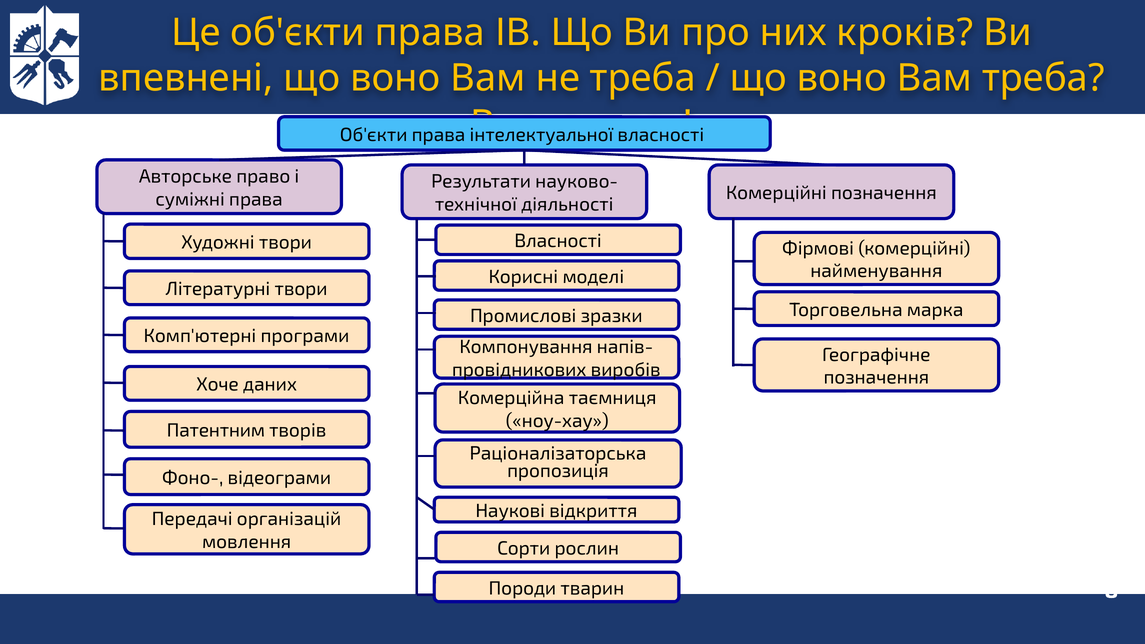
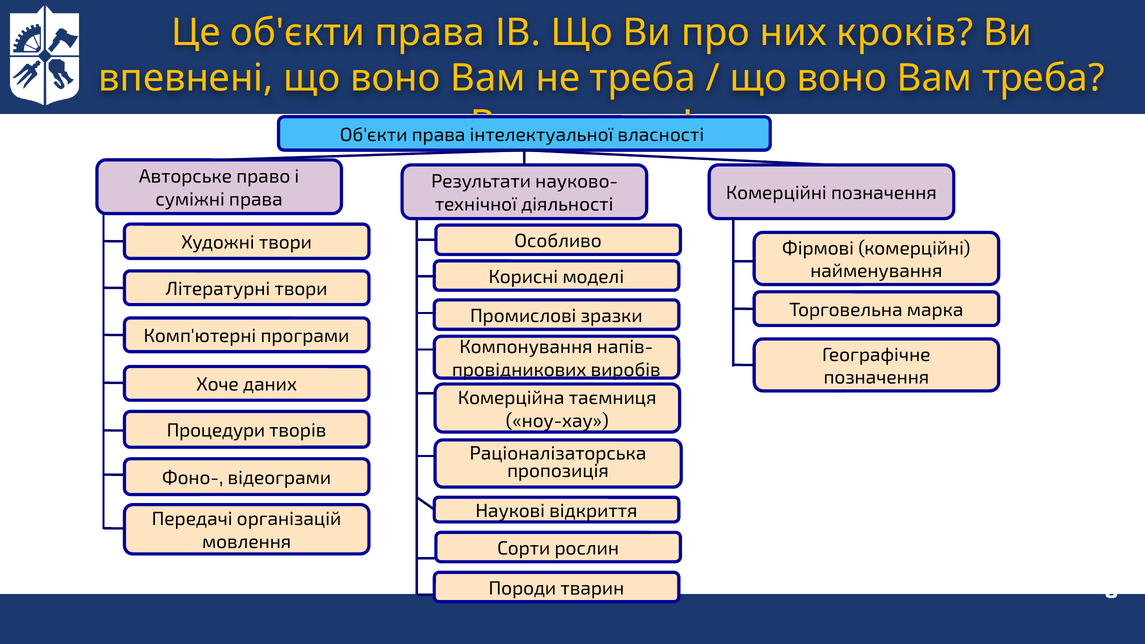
Власності: Власності -> Особливо (558, 241)
Патентним: Патентним -> Процедури (216, 431)
